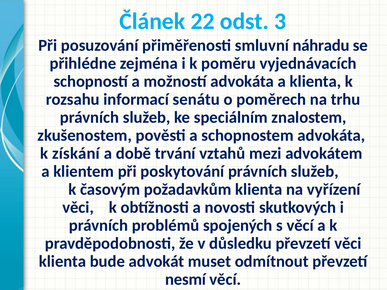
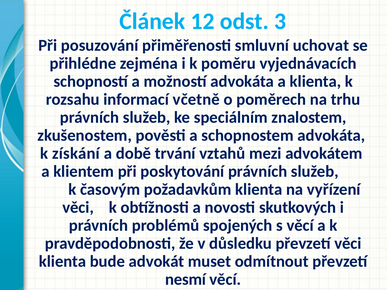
22: 22 -> 12 (203, 21)
náhradu: náhradu -> uchovat (321, 45)
senátu: senátu -> včetně (196, 99)
